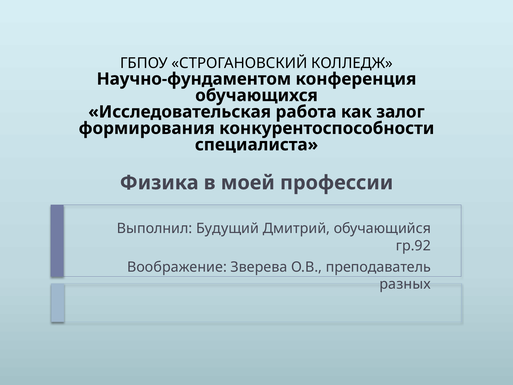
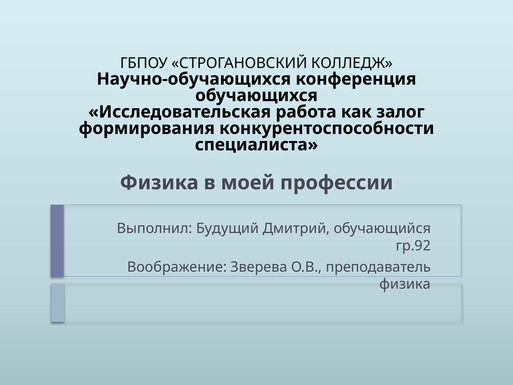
Научно-фундаментом: Научно-фундаментом -> Научно-обучающихся (194, 79)
разных: разных -> физика (405, 284)
